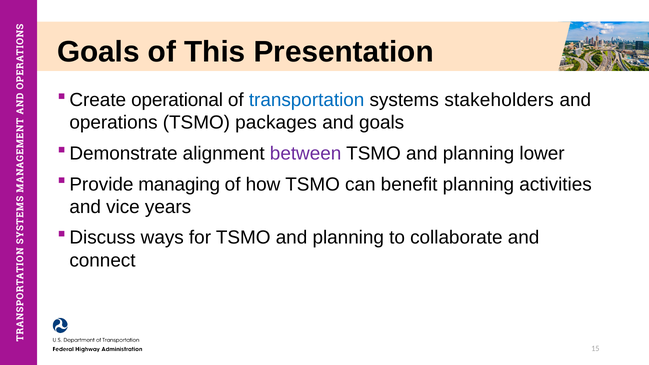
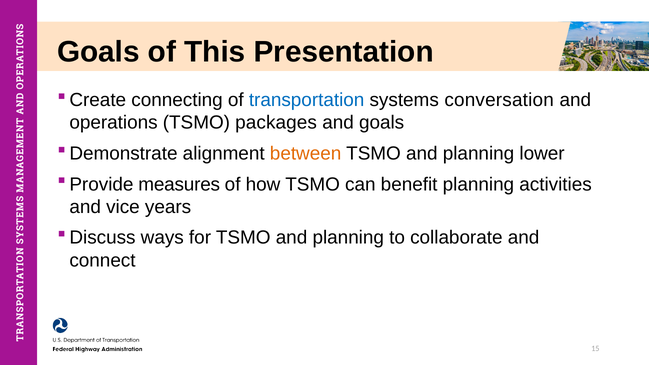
operational: operational -> connecting (177, 100)
stakeholders: stakeholders -> conversation (499, 100)
between colour: purple -> orange (306, 154)
managing: managing -> measures (179, 184)
